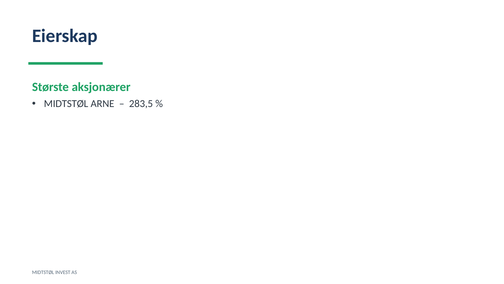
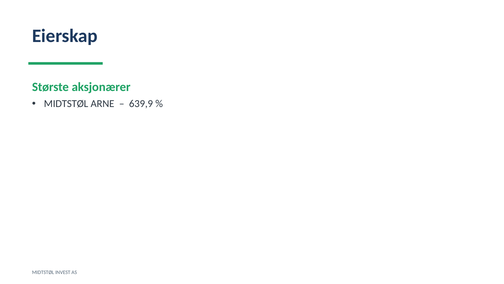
283,5: 283,5 -> 639,9 (141, 104)
